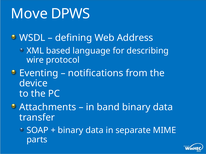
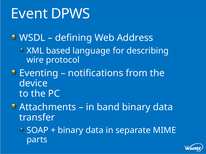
Move: Move -> Event (29, 14)
